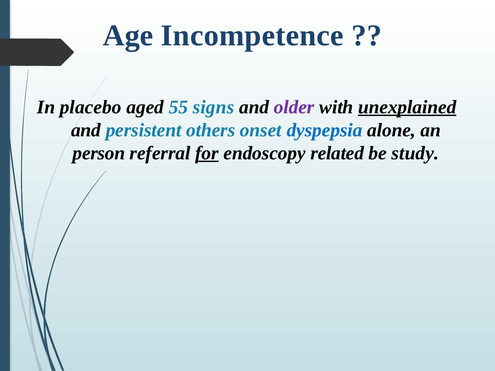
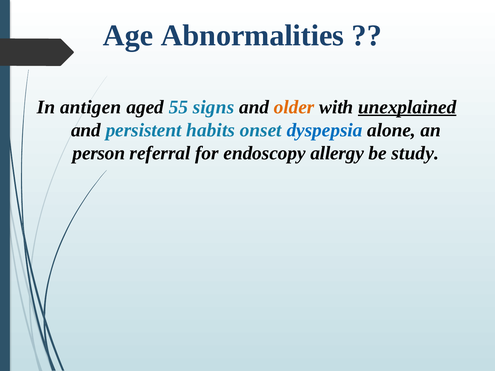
Incompetence: Incompetence -> Abnormalities (253, 36)
placebo: placebo -> antigen (91, 107)
older colour: purple -> orange (294, 107)
others: others -> habits (211, 130)
for underline: present -> none (207, 153)
related: related -> allergy (337, 153)
